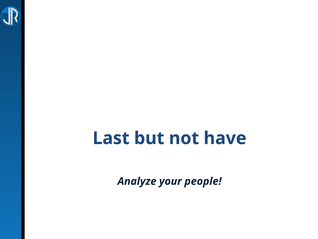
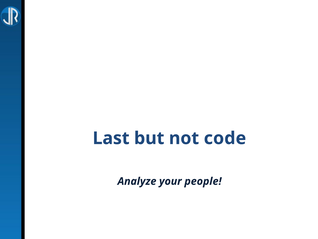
have: have -> code (225, 138)
